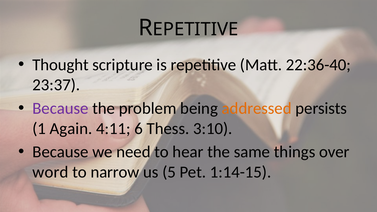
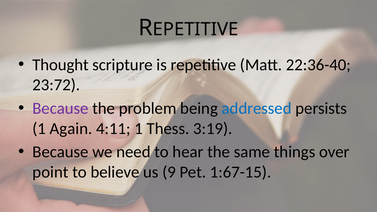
23:37: 23:37 -> 23:72 (56, 85)
addressed colour: orange -> blue (257, 108)
4:11 6: 6 -> 1 (139, 129)
3:10: 3:10 -> 3:19 (213, 129)
word: word -> point (50, 172)
narrow: narrow -> believe (115, 172)
5: 5 -> 9 (169, 172)
1:14-15: 1:14-15 -> 1:67-15 (241, 172)
